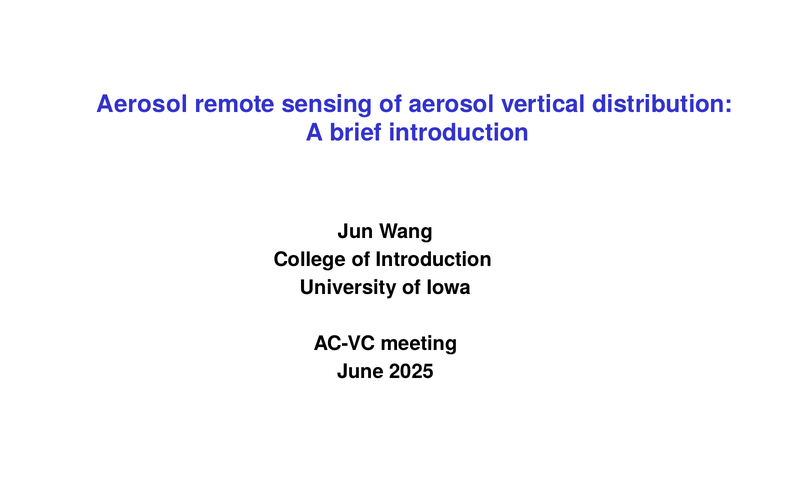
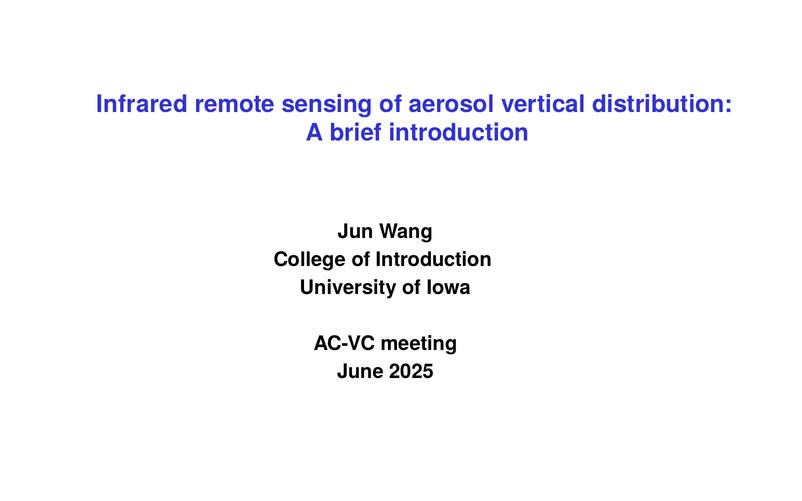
Aerosol: Aerosol -> Infrared (142, 104)
